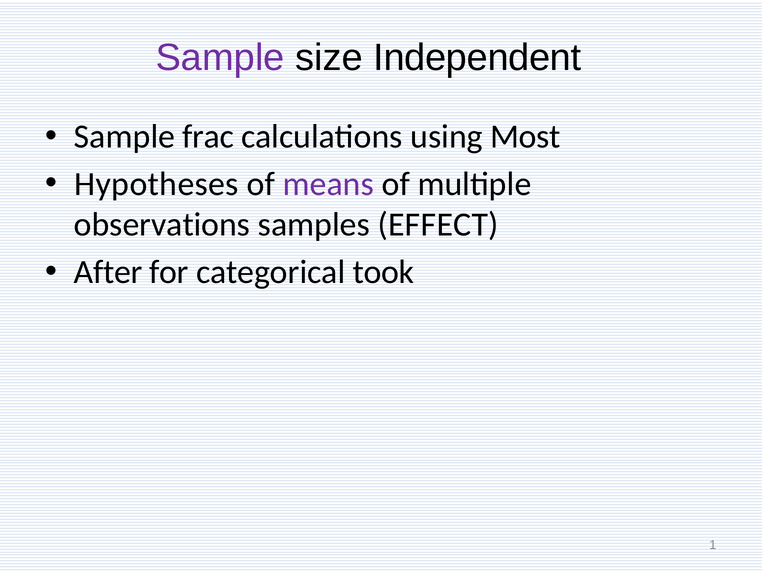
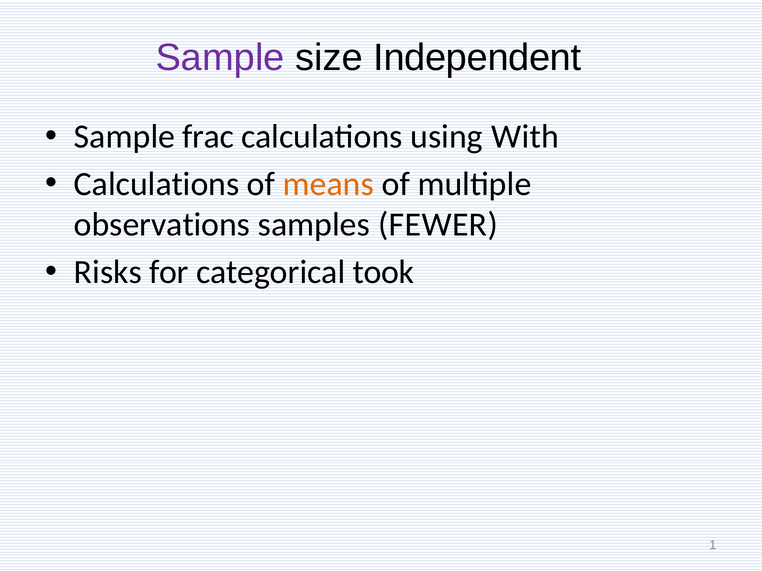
Most: Most -> With (525, 137)
Hypotheses: Hypotheses -> Calculations (157, 184)
means colour: purple -> orange (328, 184)
EFFECT: EFFECT -> FEWER (438, 225)
After: After -> Risks (108, 272)
